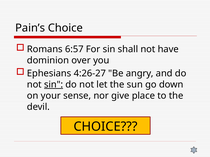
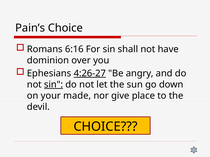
6:57: 6:57 -> 6:16 (74, 49)
4:26-27 underline: none -> present (90, 74)
sense: sense -> made (77, 96)
